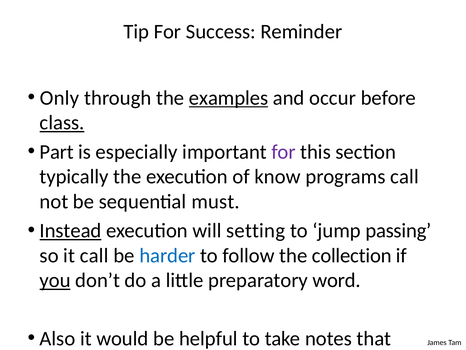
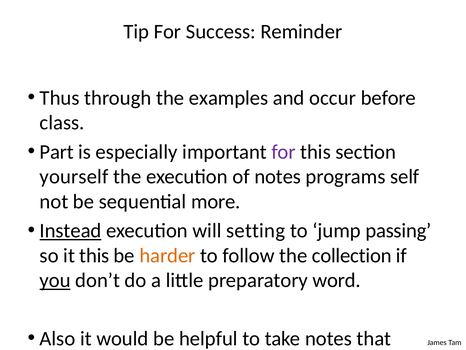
Only: Only -> Thus (60, 98)
examples underline: present -> none (229, 98)
class underline: present -> none (62, 123)
typically: typically -> yourself (74, 176)
of know: know -> notes (278, 176)
programs call: call -> self (405, 176)
must: must -> more (216, 201)
it call: call -> this (94, 255)
harder colour: blue -> orange (167, 255)
